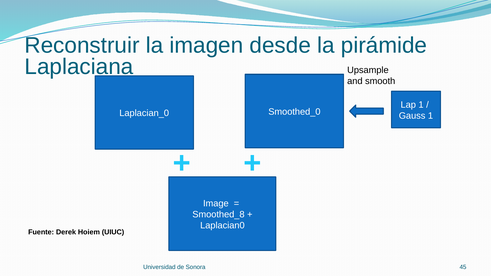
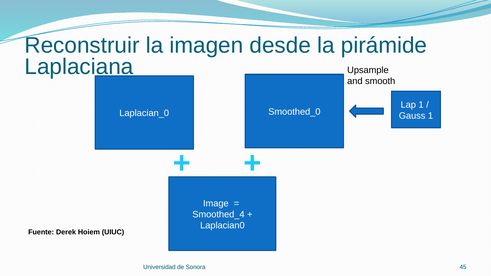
Smoothed_8: Smoothed_8 -> Smoothed_4 (218, 214)
